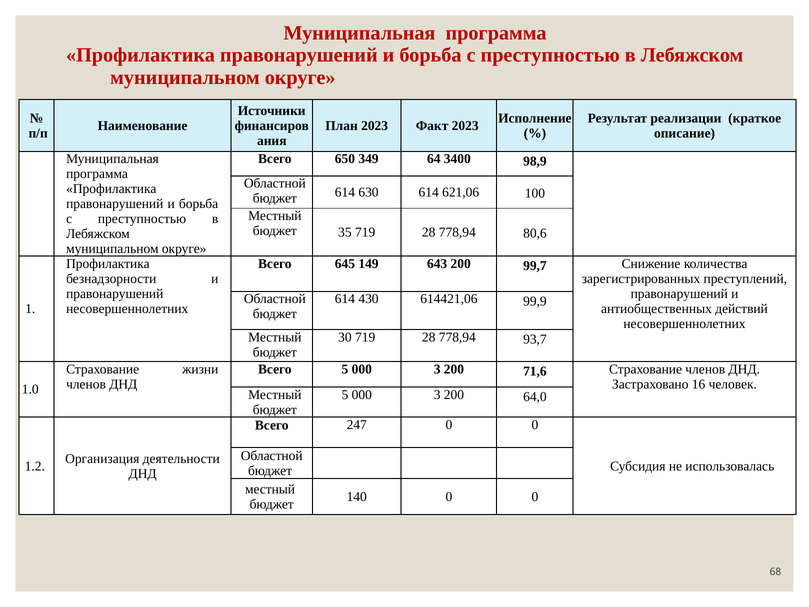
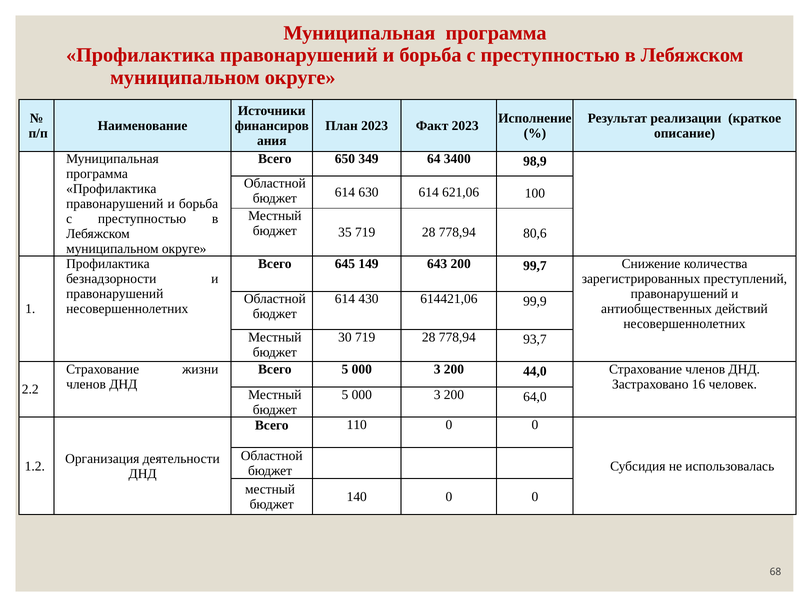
71,6: 71,6 -> 44,0 (535, 371)
1.0: 1.0 -> 2.2 (30, 389)
247: 247 -> 110 (357, 425)
